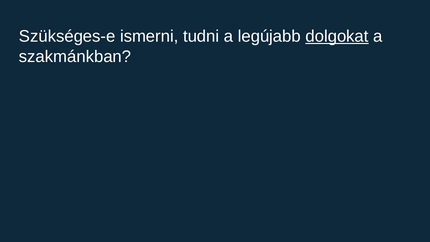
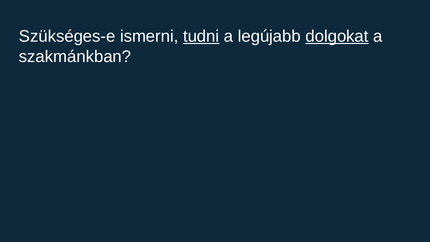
tudni underline: none -> present (201, 36)
